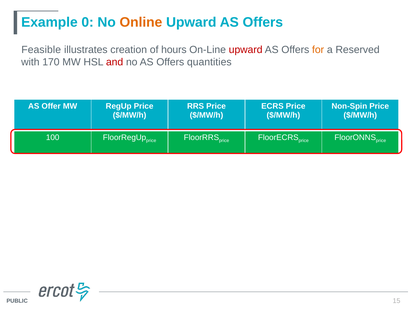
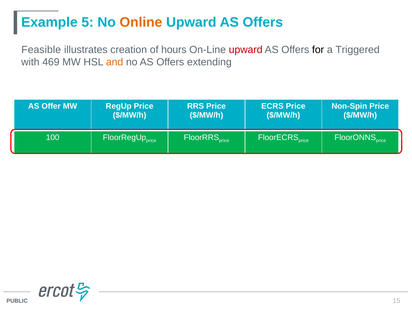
0: 0 -> 5 (88, 22)
for colour: orange -> black (318, 50)
Reserved: Reserved -> Triggered (358, 50)
170: 170 -> 469 (51, 62)
and colour: red -> orange (115, 62)
quantities: quantities -> extending (209, 62)
